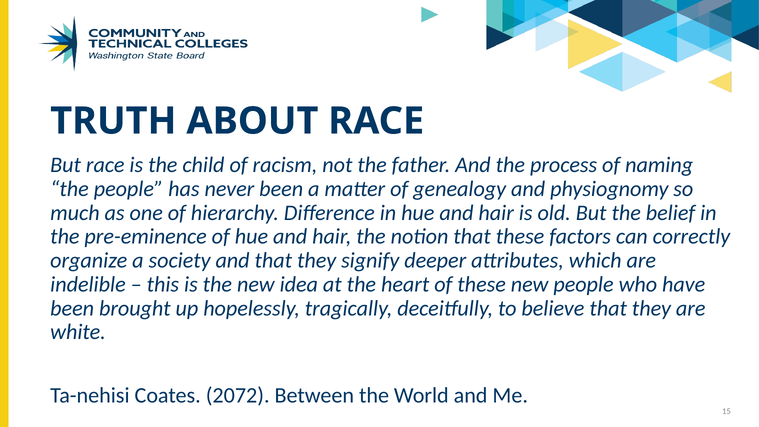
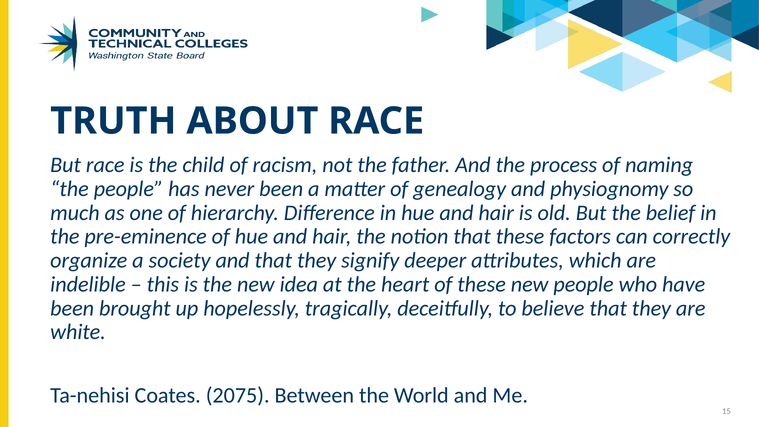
2072: 2072 -> 2075 (238, 396)
